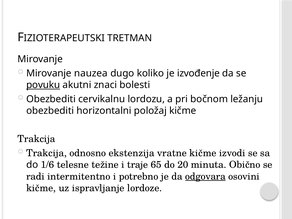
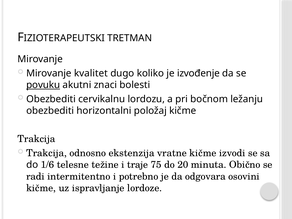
nauzea: nauzea -> kvalitet (91, 73)
65: 65 -> 75 (156, 165)
odgovara underline: present -> none (205, 176)
